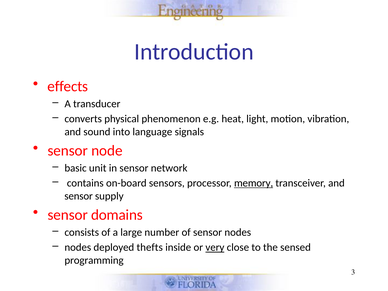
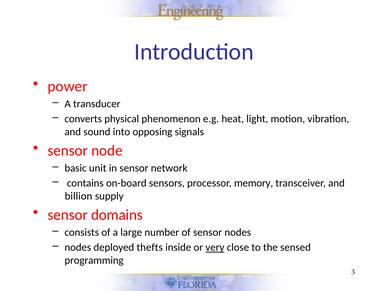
effects: effects -> power (68, 86)
language: language -> opposing (152, 132)
memory underline: present -> none (254, 183)
sensor: sensor -> billion (78, 196)
